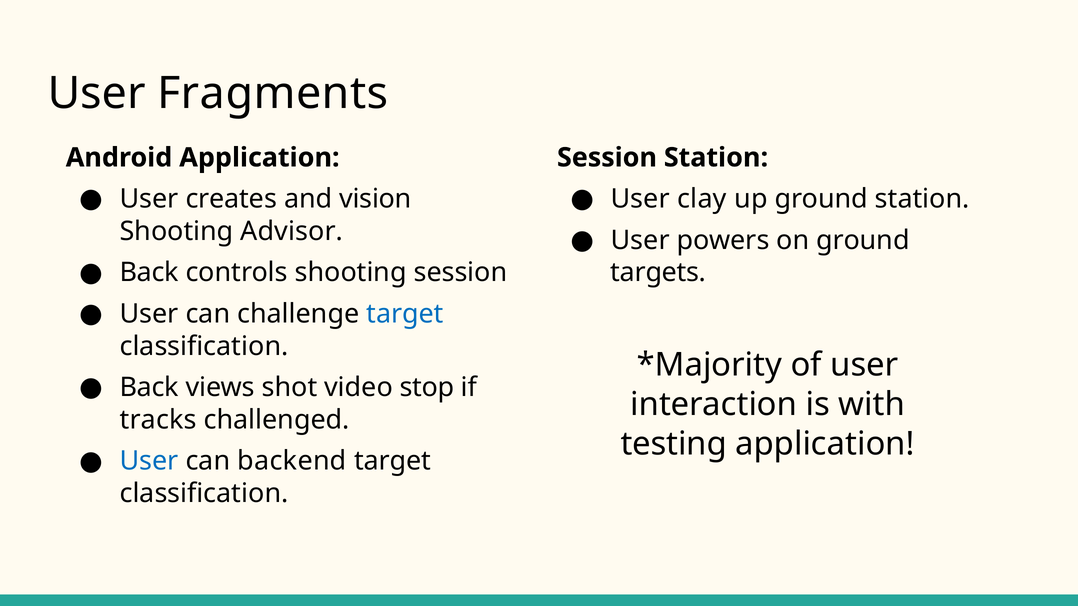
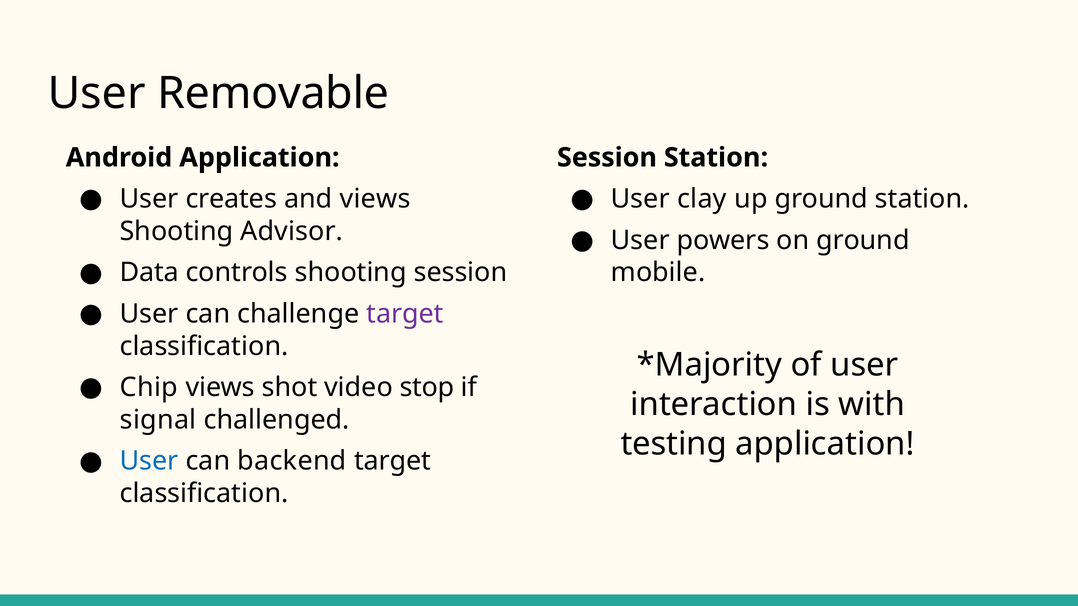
Fragments: Fragments -> Removable (273, 93)
and vision: vision -> views (375, 199)
Back: Back -> Data (149, 273)
targets: targets -> mobile (658, 273)
target colour: blue -> purple (405, 314)
Back: Back -> Chip (149, 388)
tracks: tracks -> signal (158, 420)
